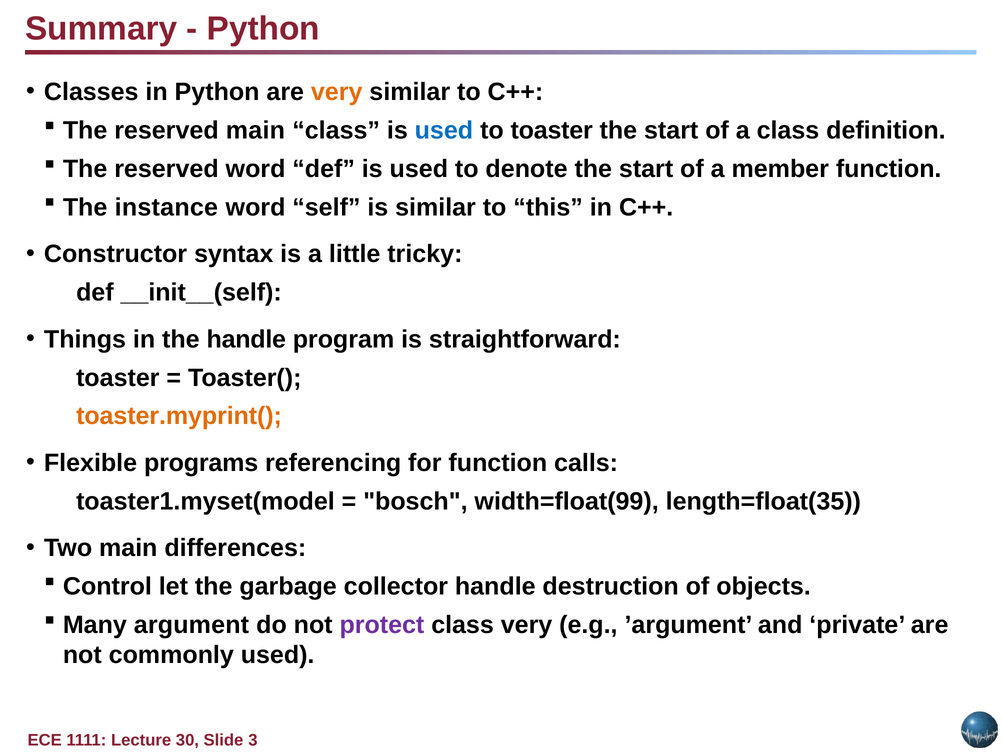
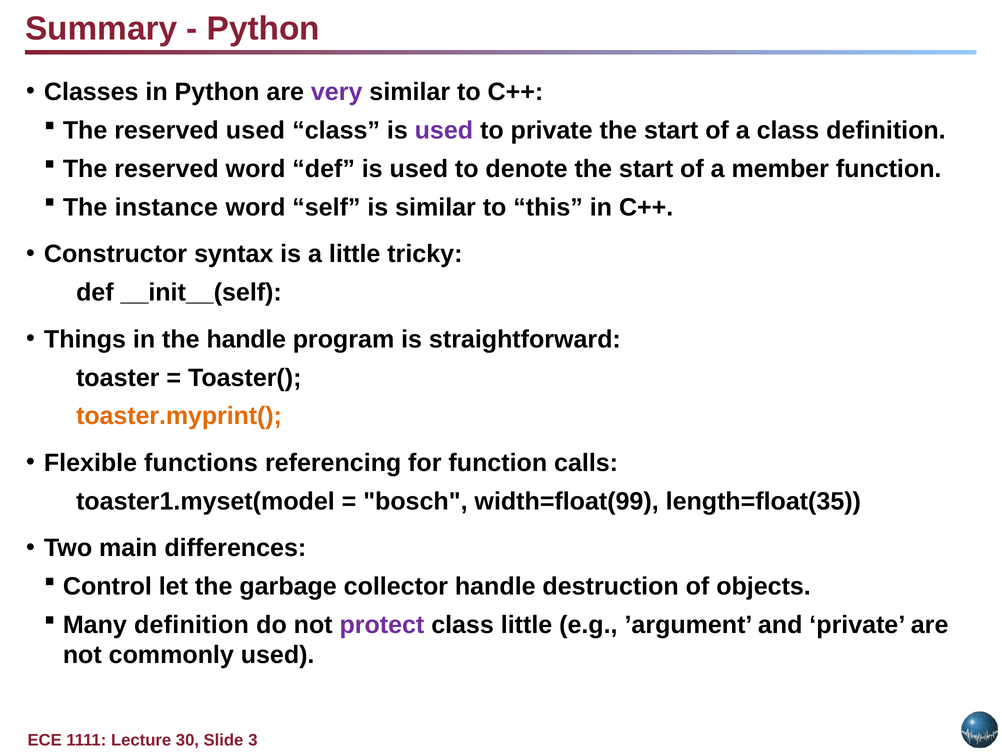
very colour: orange -> purple (337, 92)
reserved main: main -> used (255, 130)
used colour: blue -> purple (444, 130)
to toaster: toaster -> private (552, 130)
programs: programs -> functions (201, 463)
Many argument: argument -> definition (191, 625)
class very: very -> little (527, 625)
